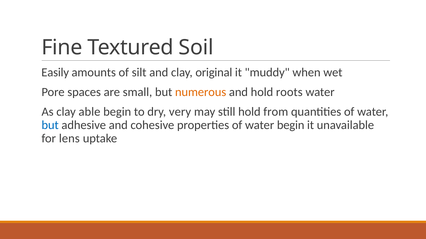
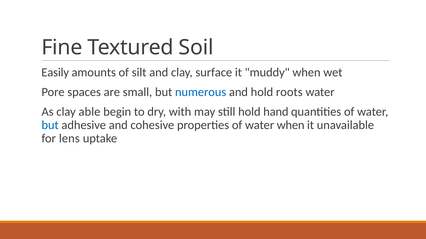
original: original -> surface (214, 73)
numerous colour: orange -> blue (201, 92)
very: very -> with (180, 112)
from: from -> hand (276, 112)
water begin: begin -> when (291, 125)
